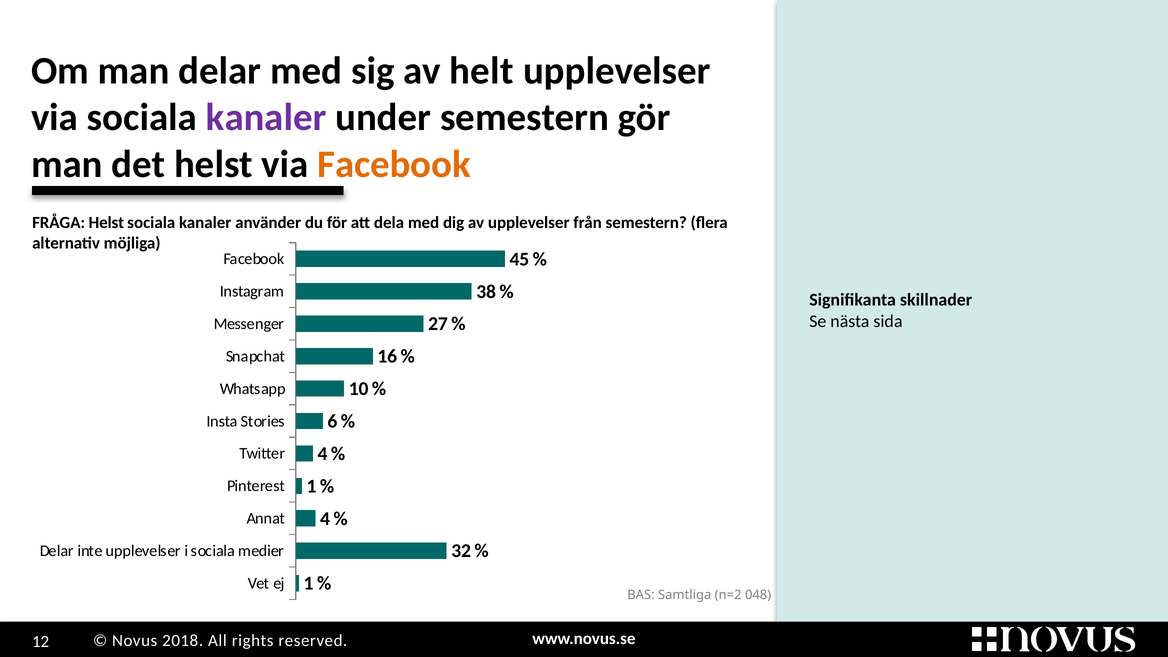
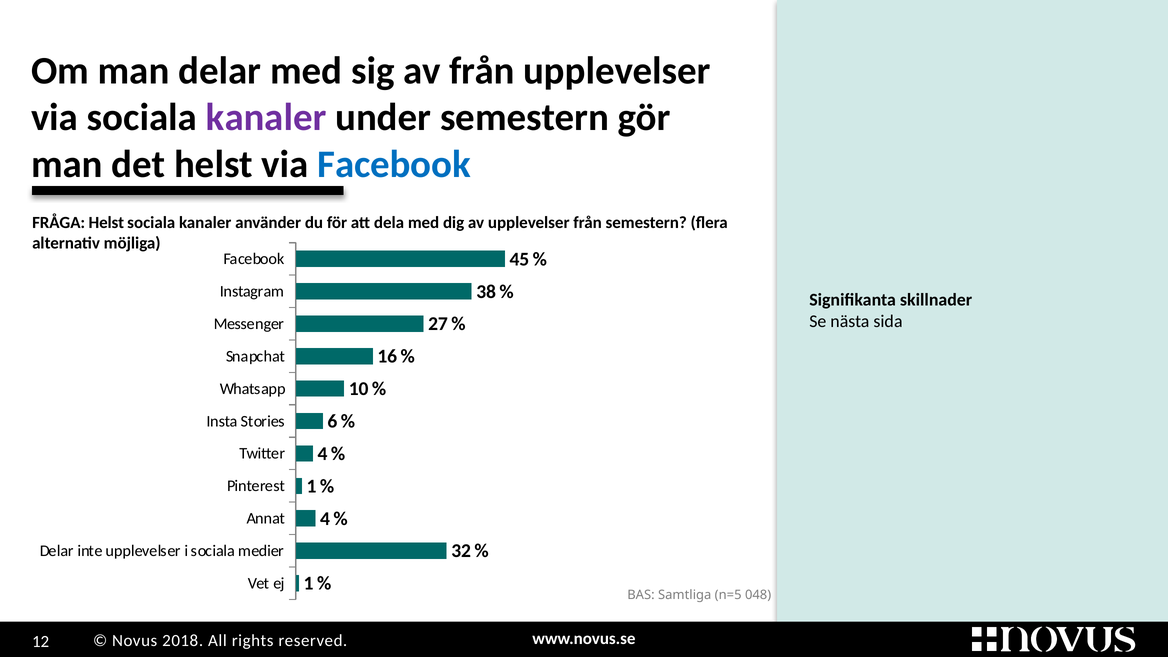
av helt: helt -> från (482, 71)
Facebook colour: orange -> blue (394, 164)
n=2: n=2 -> n=5 (728, 595)
